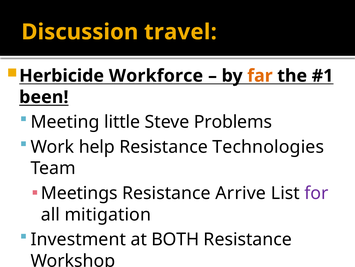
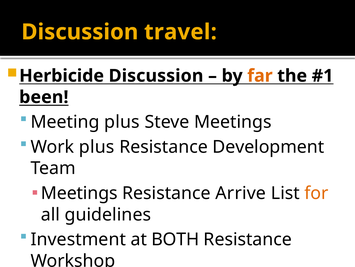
Herbicide Workforce: Workforce -> Discussion (156, 76)
Meeting little: little -> plus (122, 122)
Steve Problems: Problems -> Meetings (233, 122)
Work help: help -> plus (97, 147)
Technologies: Technologies -> Development (268, 147)
for colour: purple -> orange (316, 193)
mitigation: mitigation -> guidelines (108, 214)
